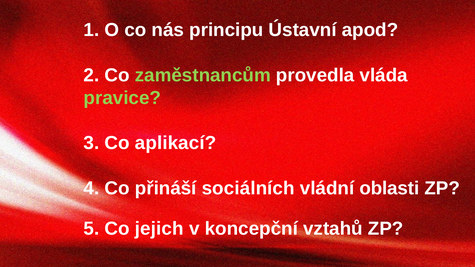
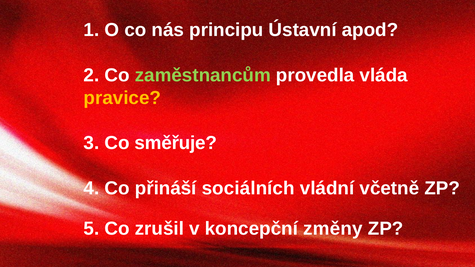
pravice colour: light green -> yellow (122, 98)
aplikací: aplikací -> směřuje (176, 143)
oblasti: oblasti -> včetně (389, 188)
jejich: jejich -> zrušil (159, 229)
vztahů: vztahů -> změny (333, 229)
